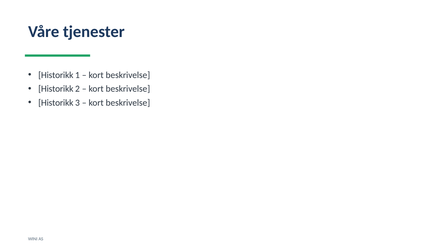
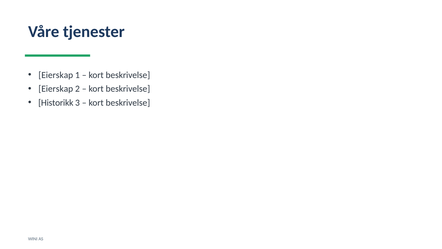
Historikk: Historikk -> Eierskap (56, 75)
Historikk: Historikk -> Eierskap (56, 89)
